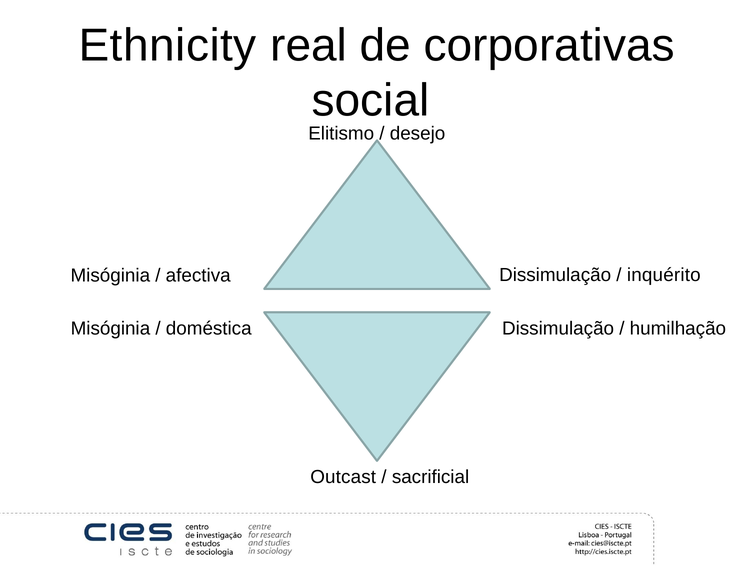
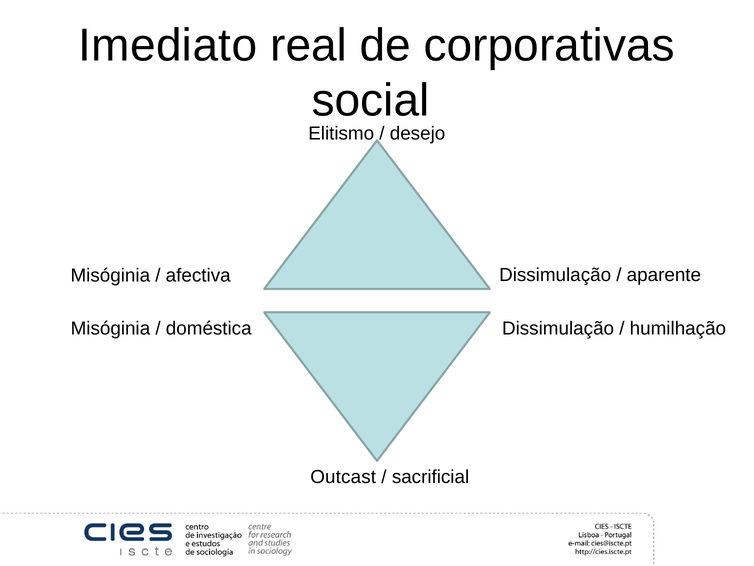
Ethnicity: Ethnicity -> Imediato (168, 45)
inquérito: inquérito -> aparente (664, 275)
